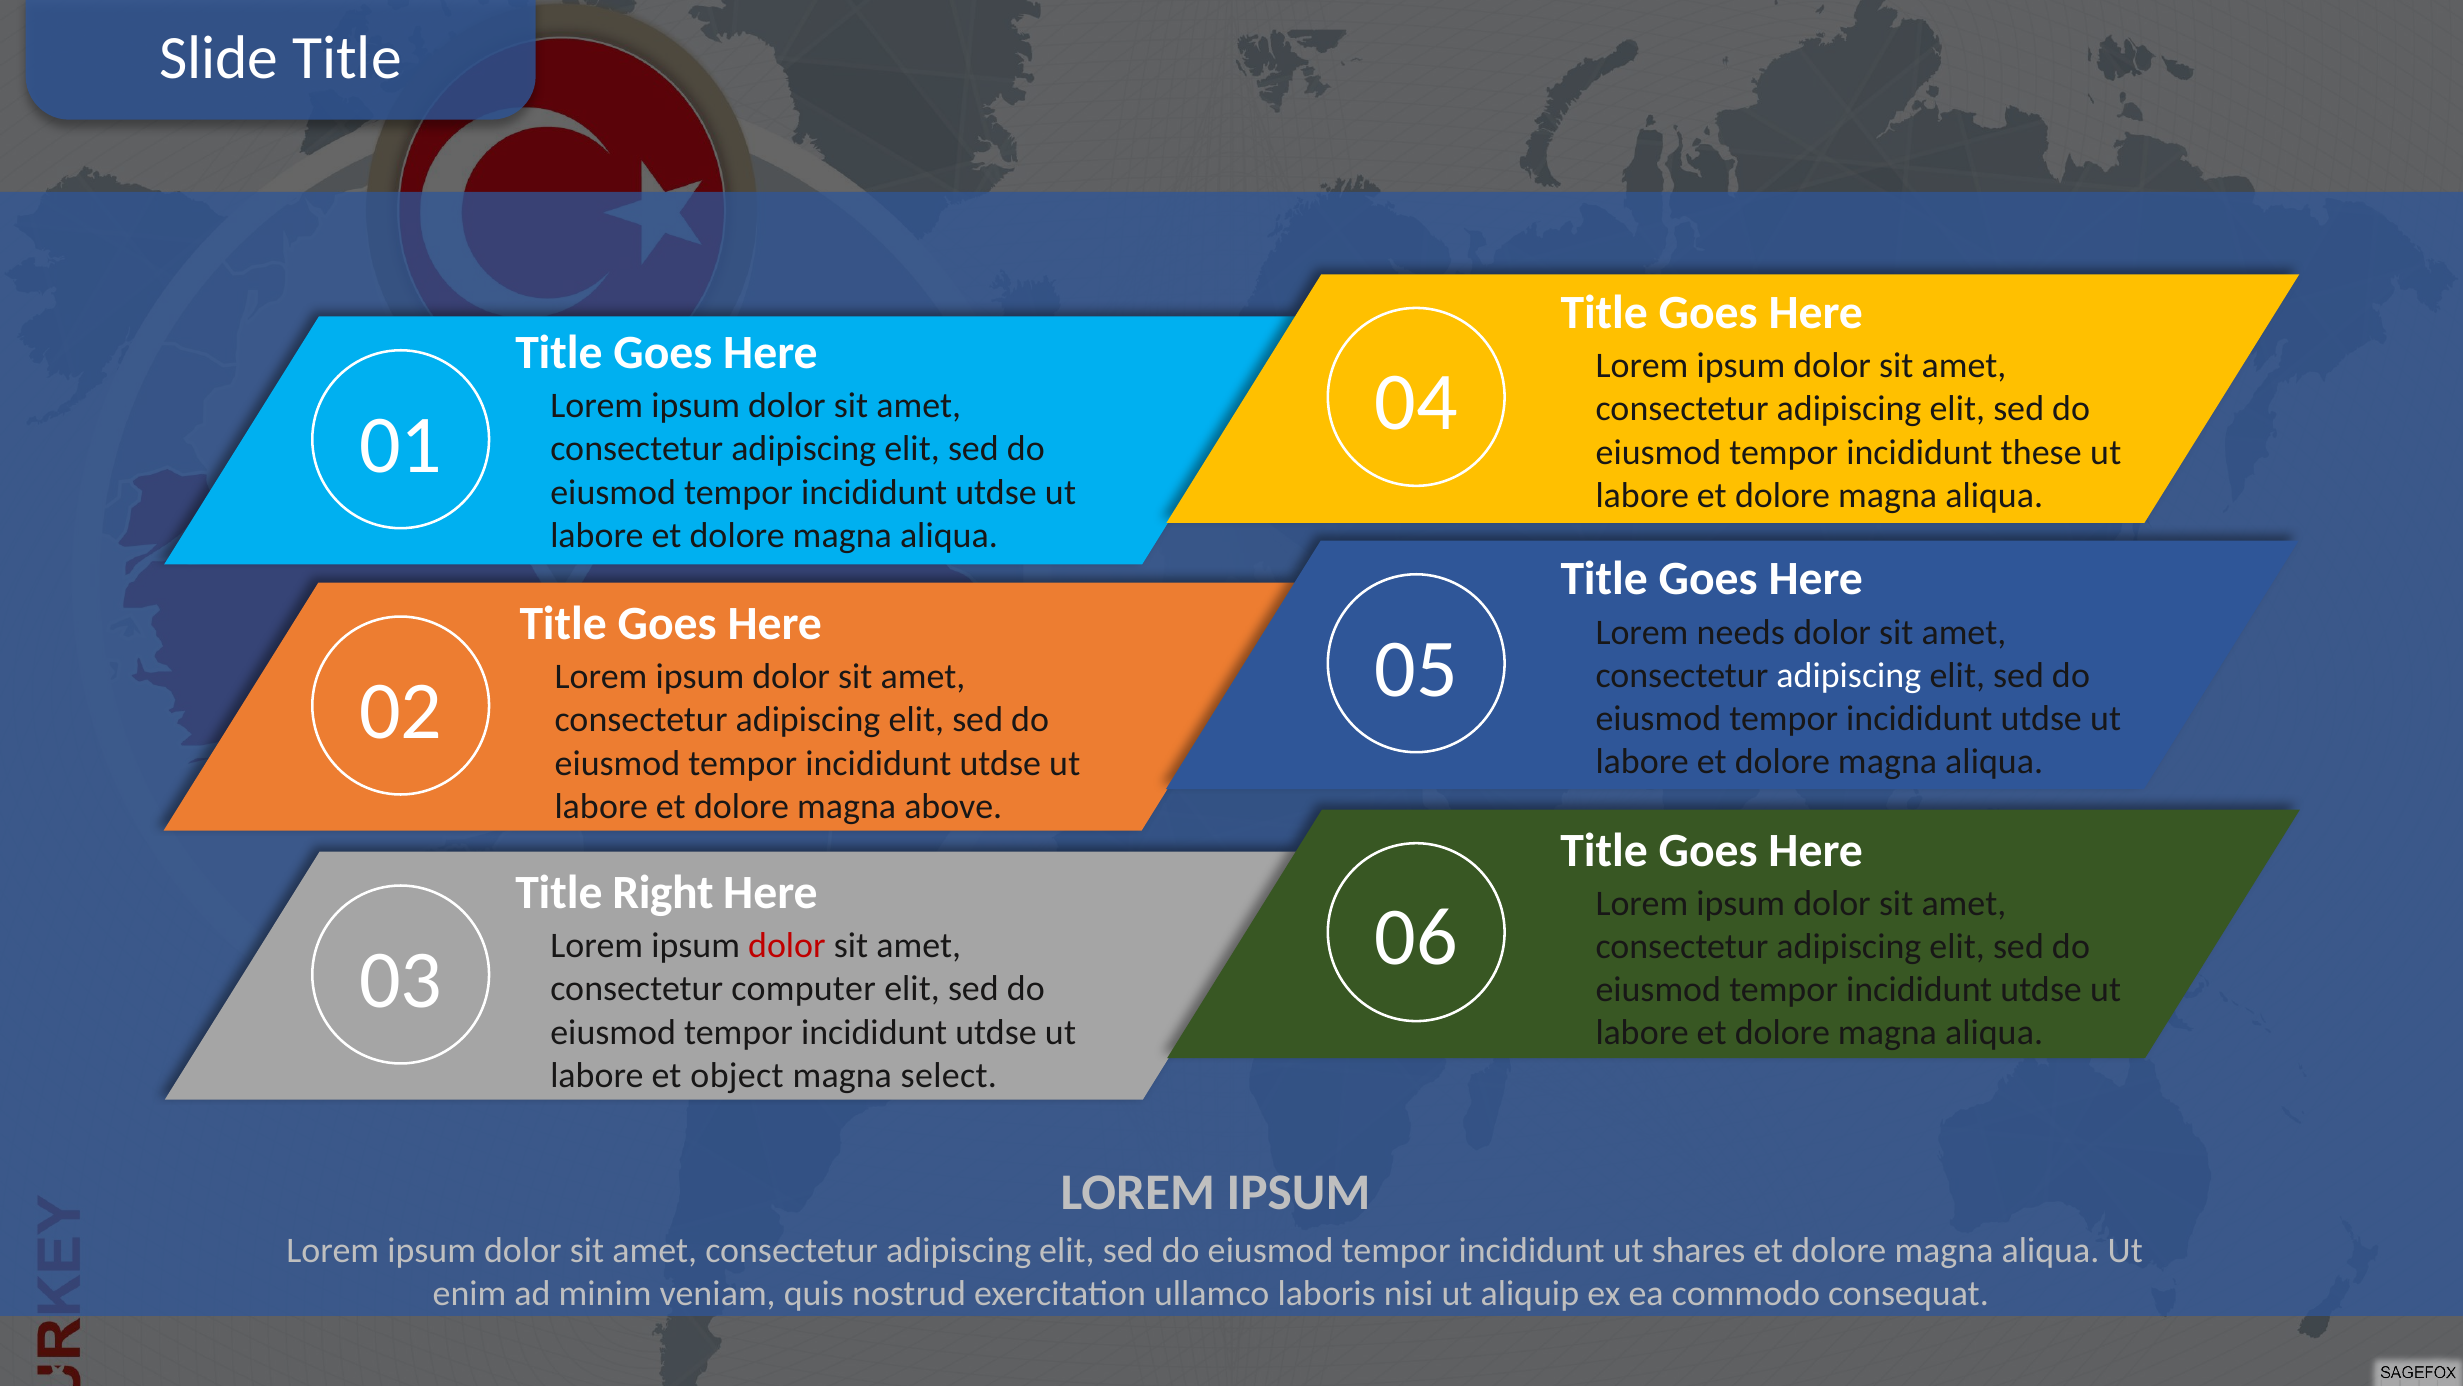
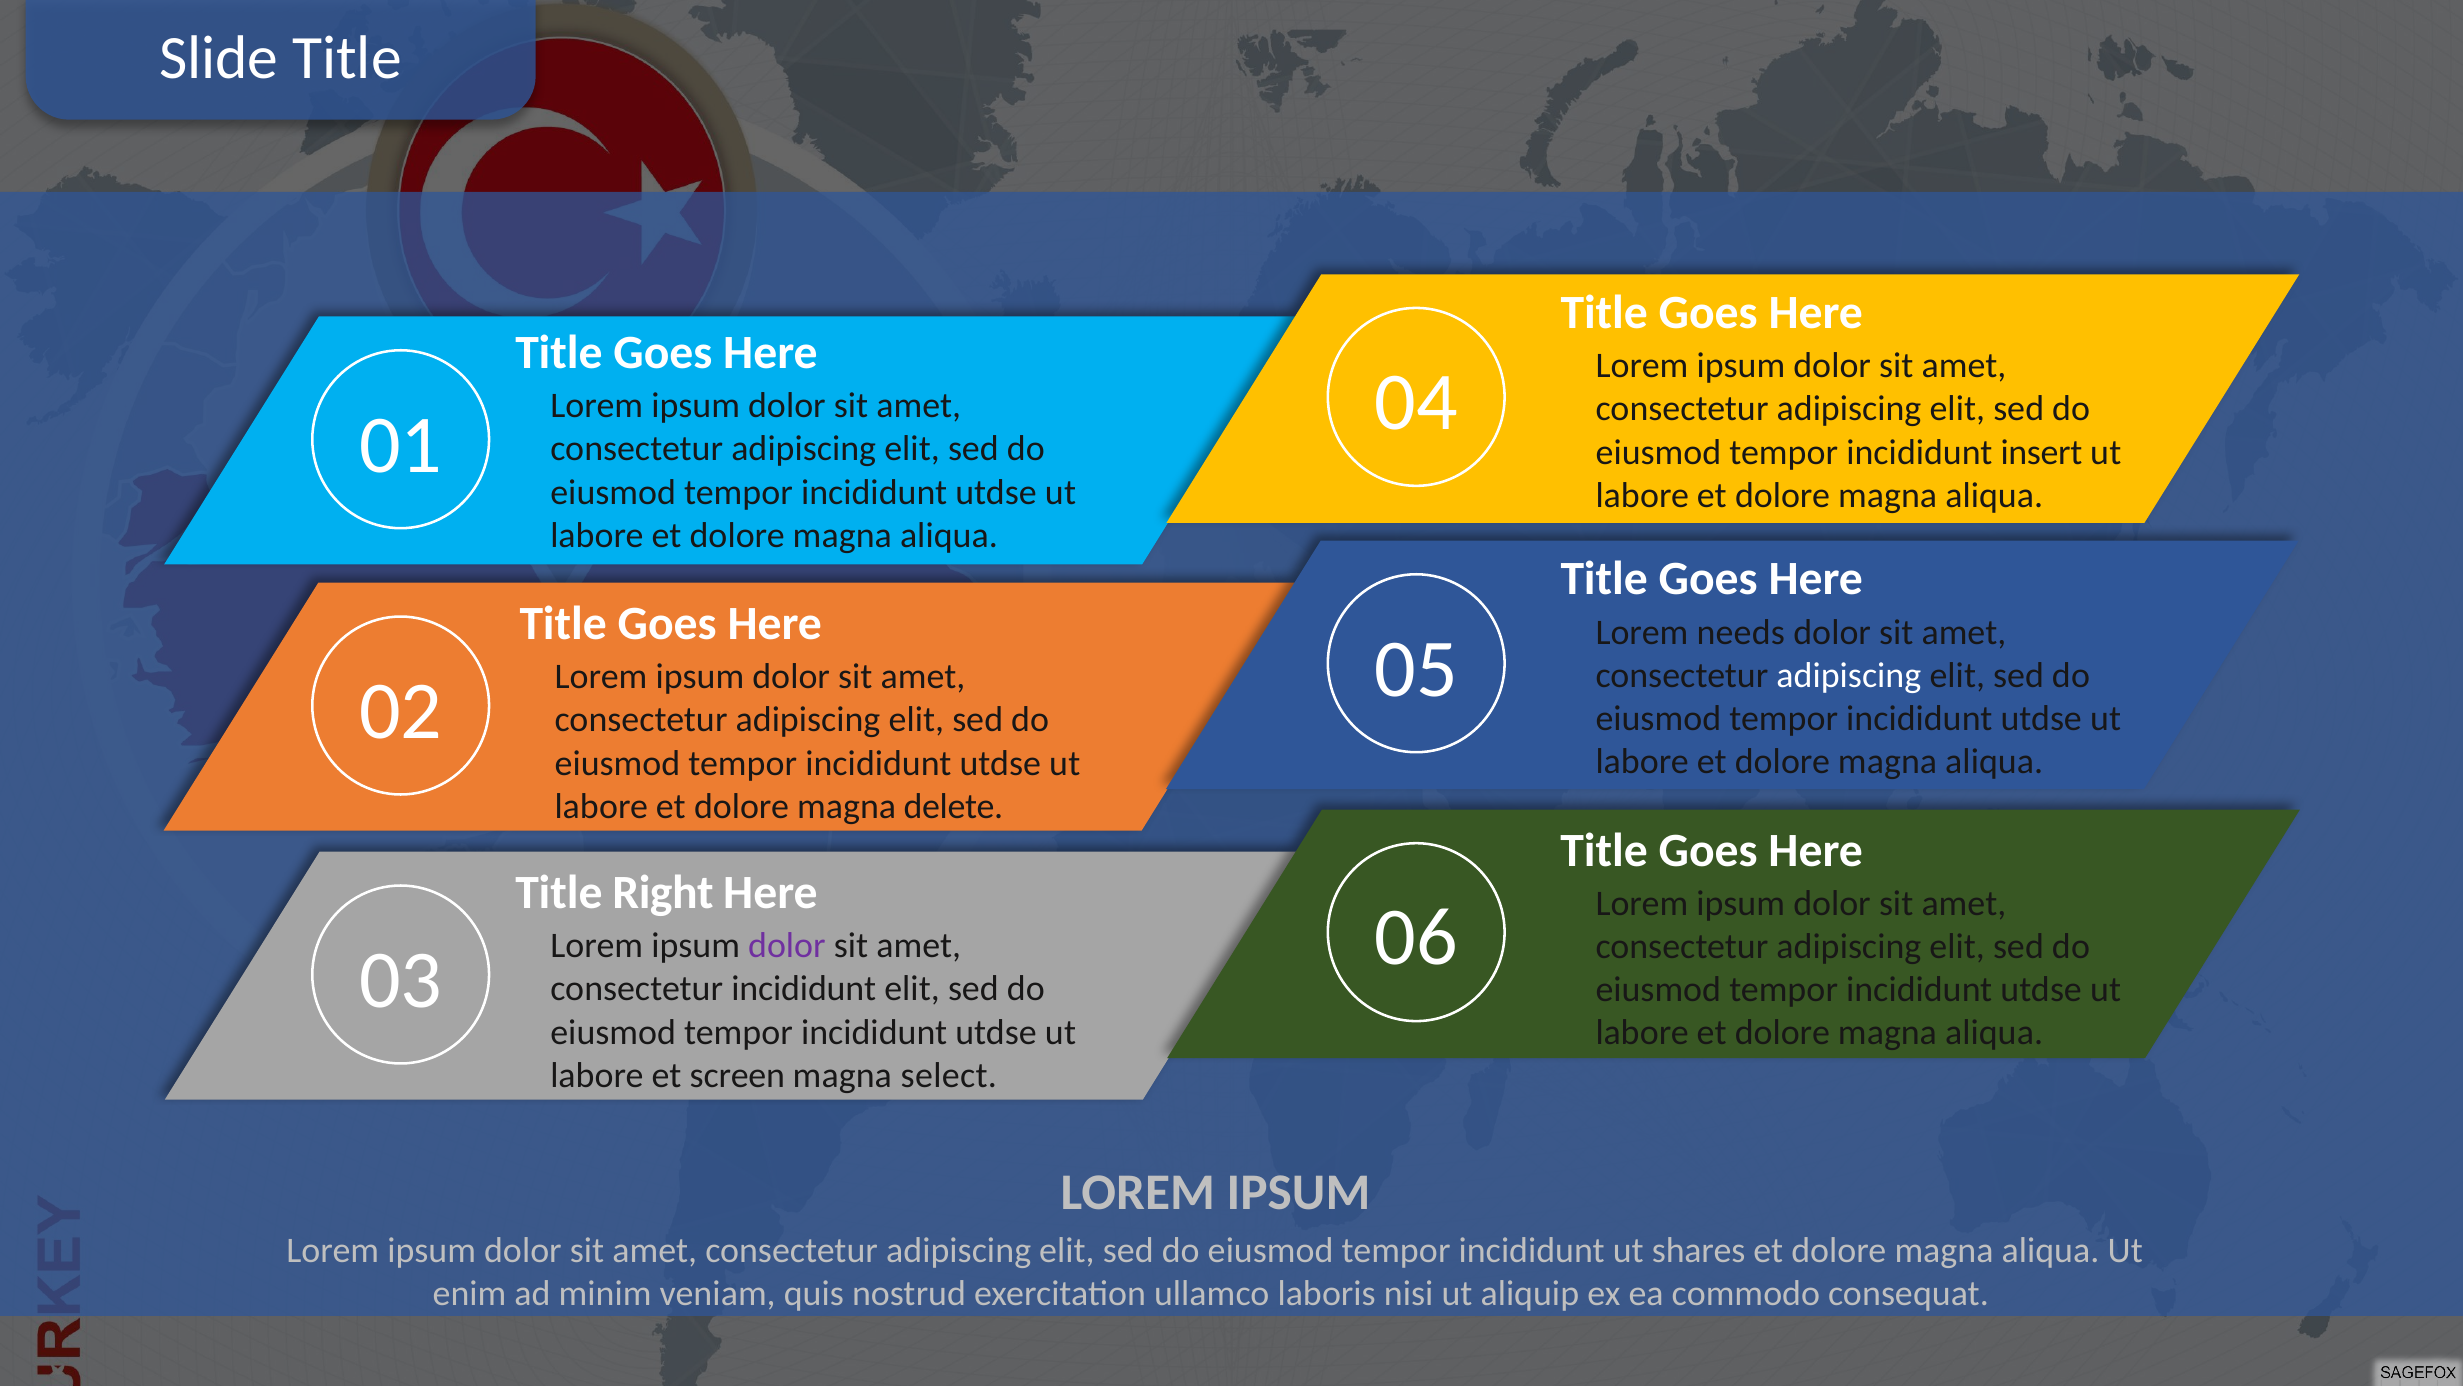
these: these -> insert (2041, 452)
above: above -> delete (953, 806)
dolor colour: red -> purple (787, 946)
consectetur computer: computer -> incididunt (804, 989)
object: object -> screen (737, 1075)
